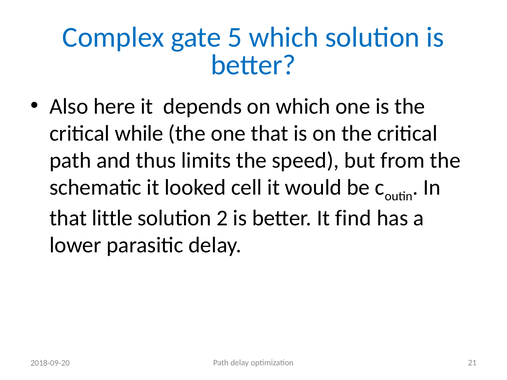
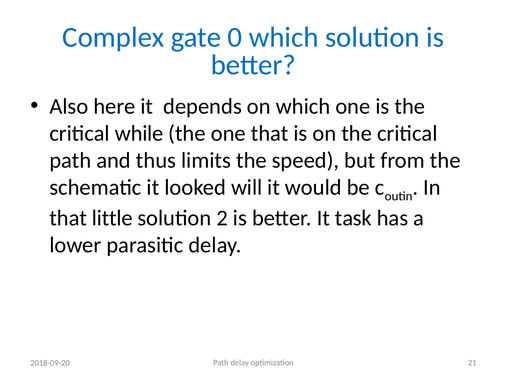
5: 5 -> 0 (235, 37)
cell: cell -> will (247, 188)
find: find -> task (353, 218)
